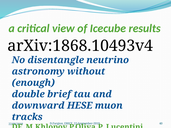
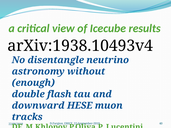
arXiv:1868.10493v4: arXiv:1868.10493v4 -> arXiv:1938.10493v4 (80, 46)
brief: brief -> flash (59, 94)
